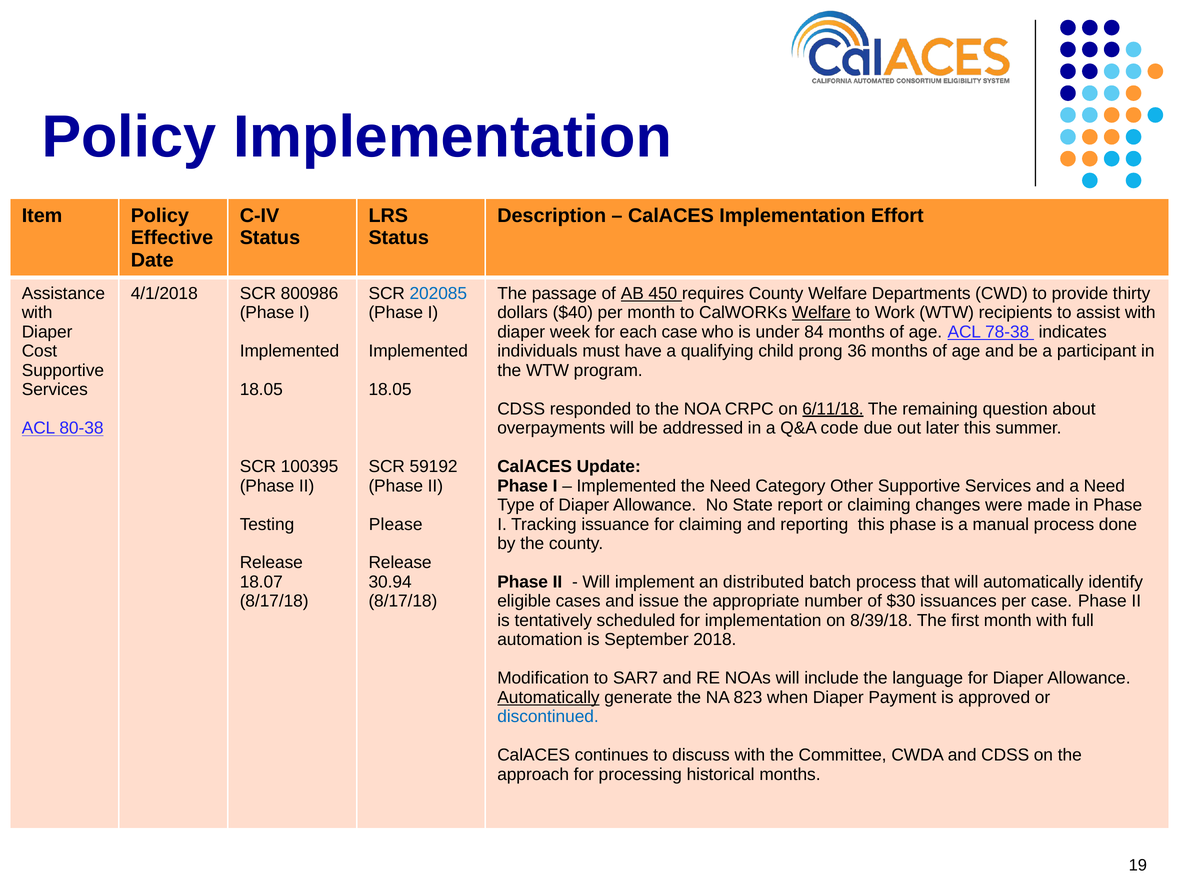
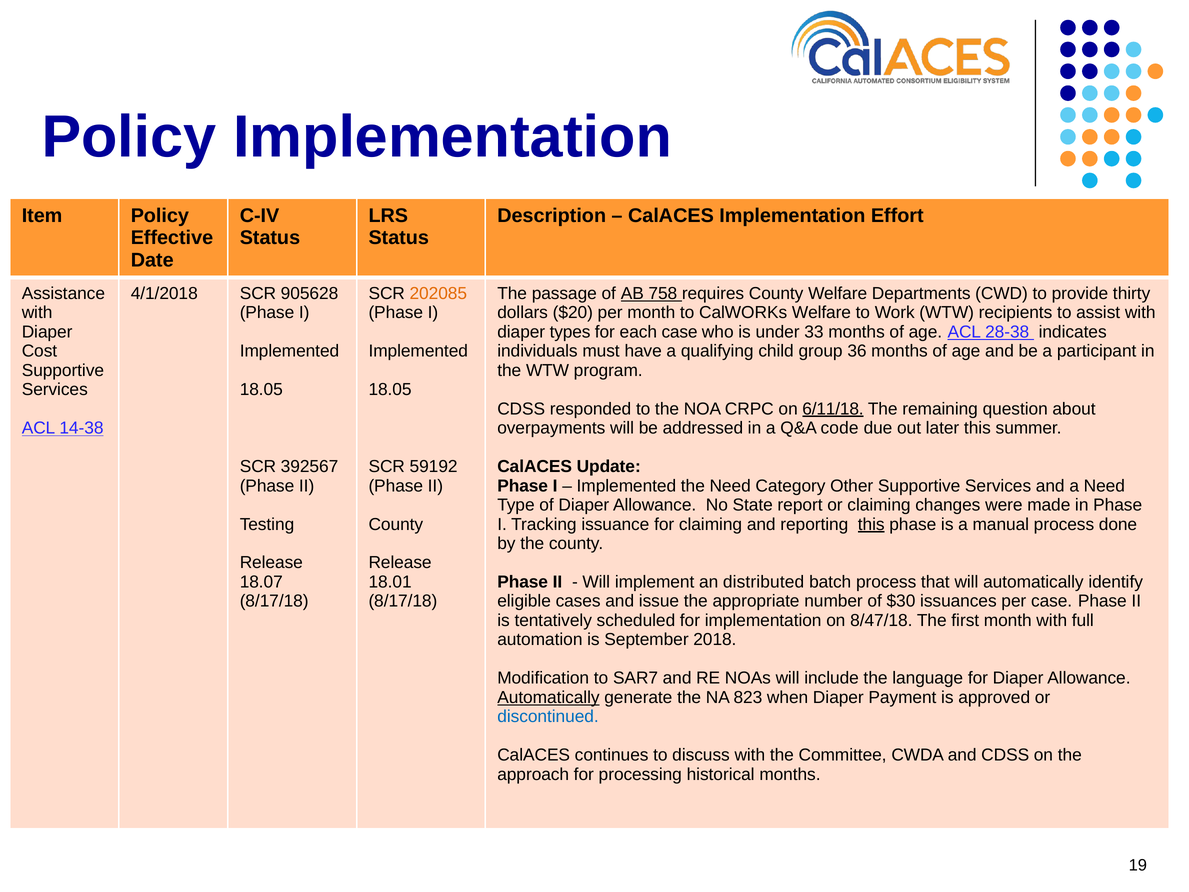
800986: 800986 -> 905628 (310, 293)
202085 colour: blue -> orange (438, 293)
450: 450 -> 758 (663, 293)
$40: $40 -> $20 (573, 313)
Welfare underline: present -> none (821, 313)
week: week -> types (570, 332)
84: 84 -> 33 (814, 332)
78-38: 78-38 -> 28-38 (1007, 332)
prong: prong -> group (821, 351)
80-38: 80-38 -> 14-38 (81, 428)
100395: 100395 -> 392567 (310, 466)
Please: Please -> County (396, 524)
this underline: none -> present (871, 524)
30.94: 30.94 -> 18.01 (390, 582)
8/39/18: 8/39/18 -> 8/47/18 (881, 620)
